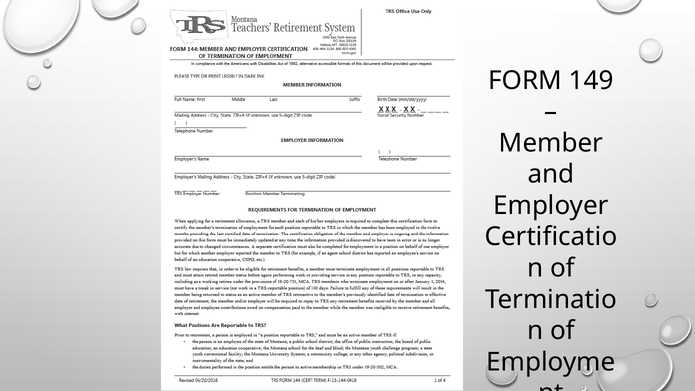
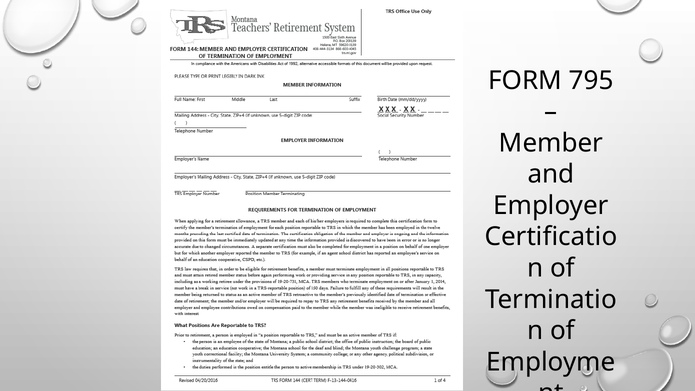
149: 149 -> 795 (591, 80)
